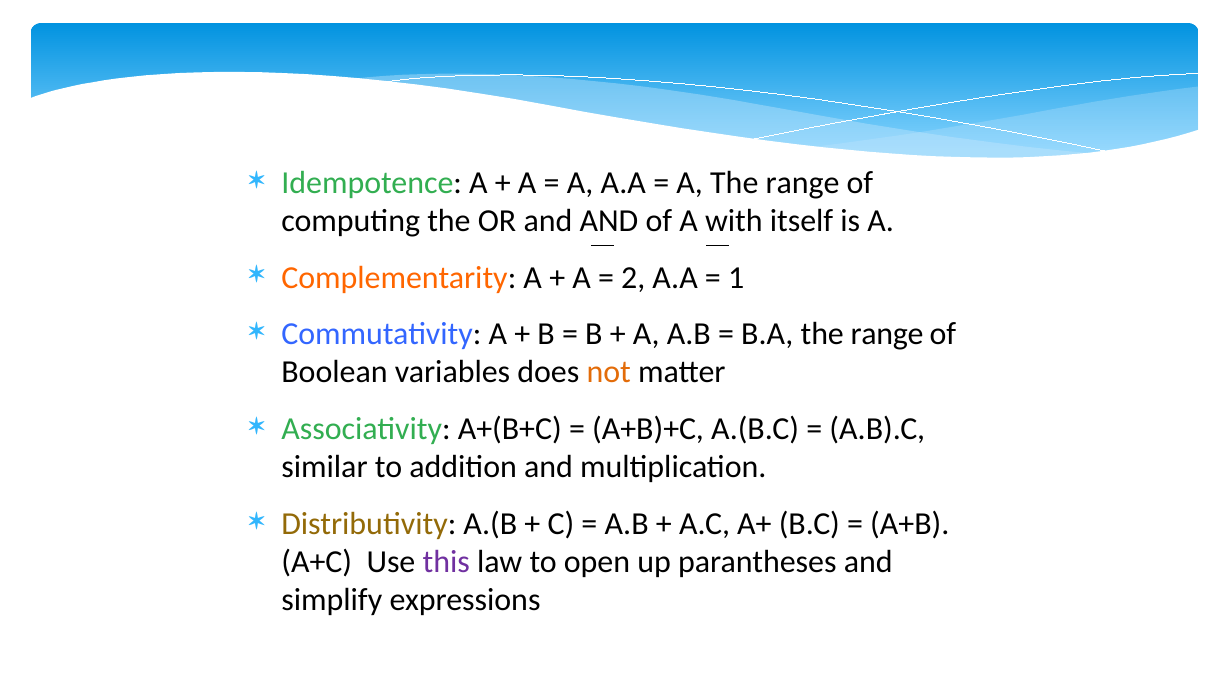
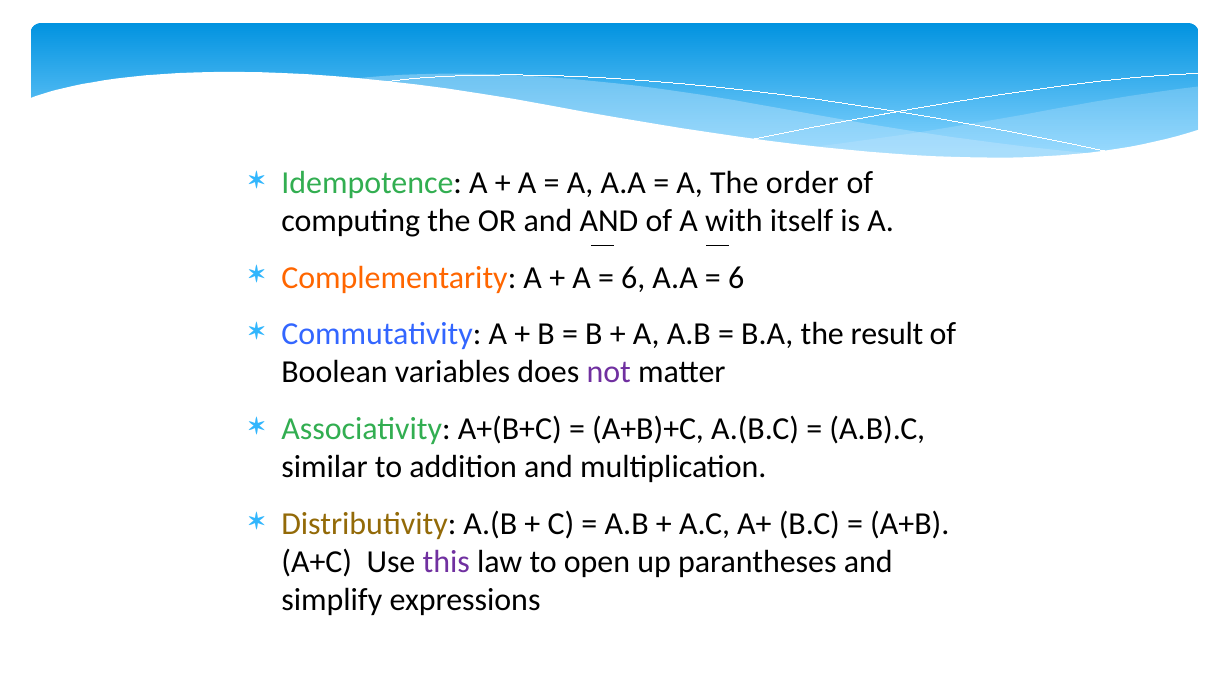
A The range: range -> order (802, 183)
2: 2 -> 6 (633, 277)
1: 1 -> 6 (736, 277)
B.A the range: range -> result (887, 334)
not colour: orange -> purple (609, 372)
